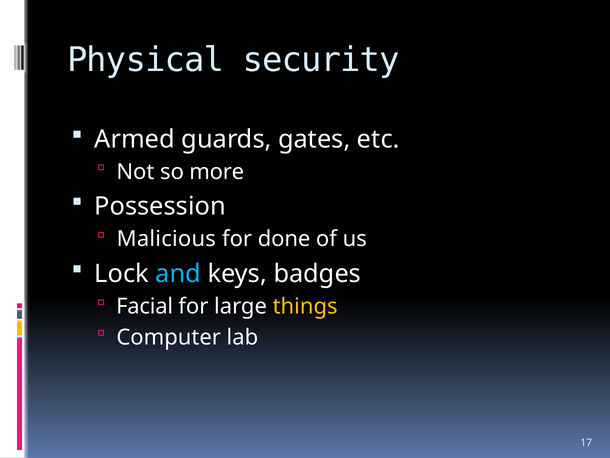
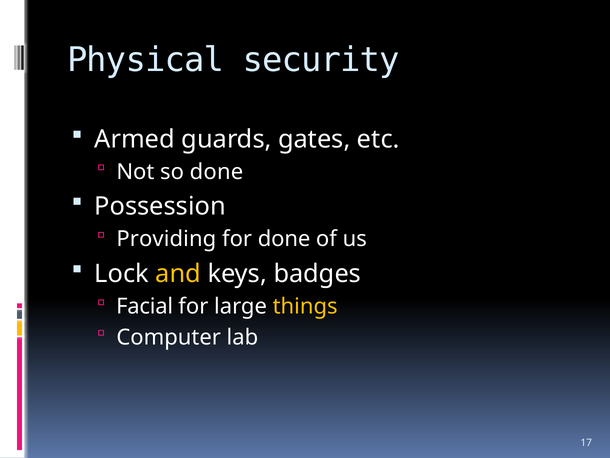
so more: more -> done (216, 172)
Malicious: Malicious -> Providing (166, 239)
and colour: light blue -> yellow (178, 273)
